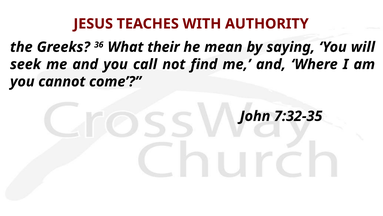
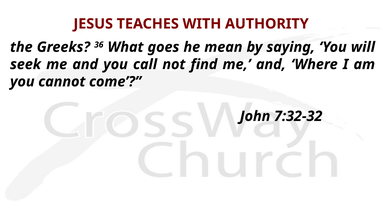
their: their -> goes (163, 47)
7:32-35: 7:32-35 -> 7:32-32 (298, 116)
